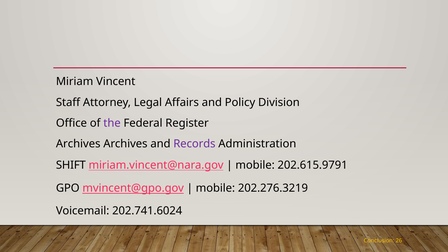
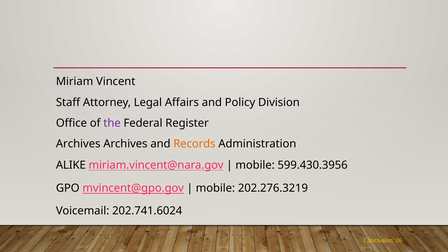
Records colour: purple -> orange (194, 144)
SHIFT: SHIFT -> ALIKE (71, 165)
202.615.9791: 202.615.9791 -> 599.430.3956 (313, 165)
